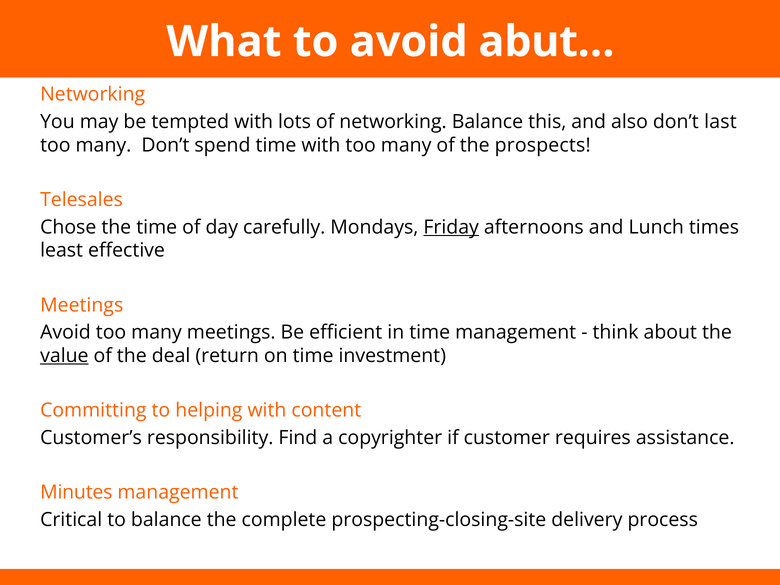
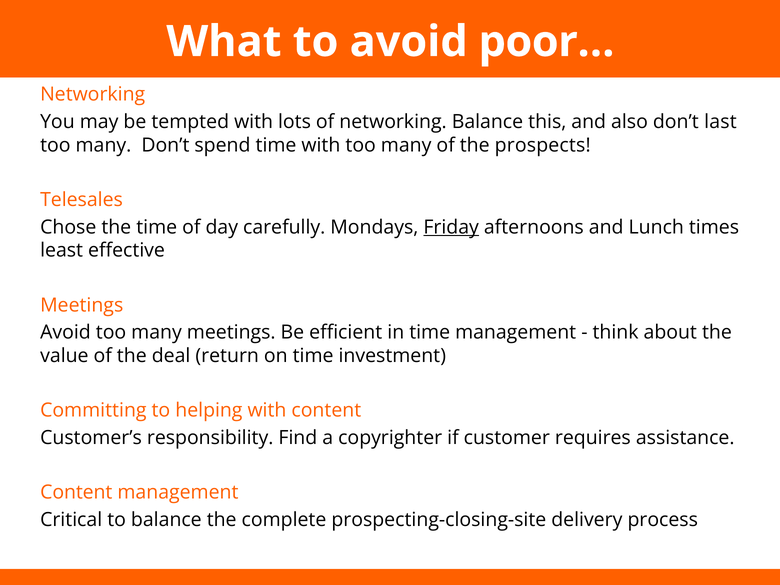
abut…: abut… -> poor… (546, 42)
value underline: present -> none (64, 356)
Minutes: Minutes -> Content (76, 492)
